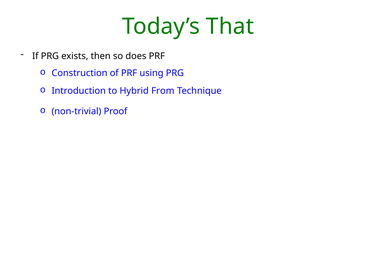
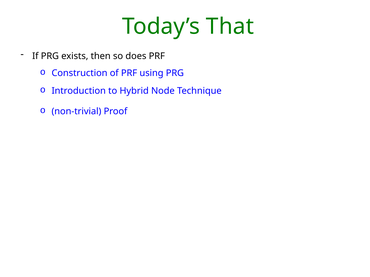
From: From -> Node (163, 91)
